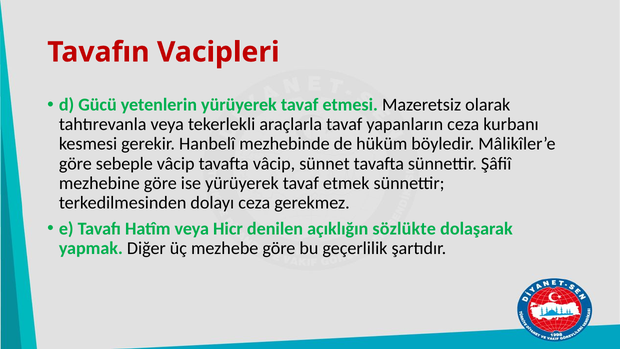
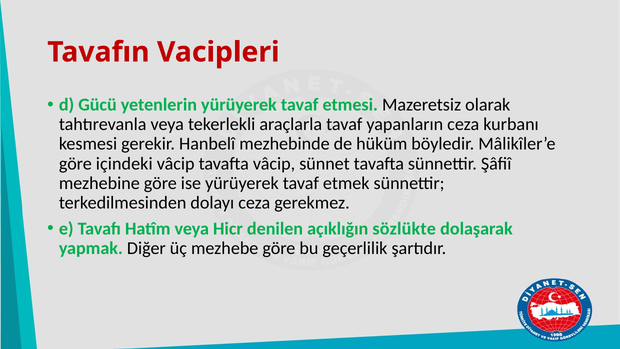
sebeple: sebeple -> içindeki (124, 163)
